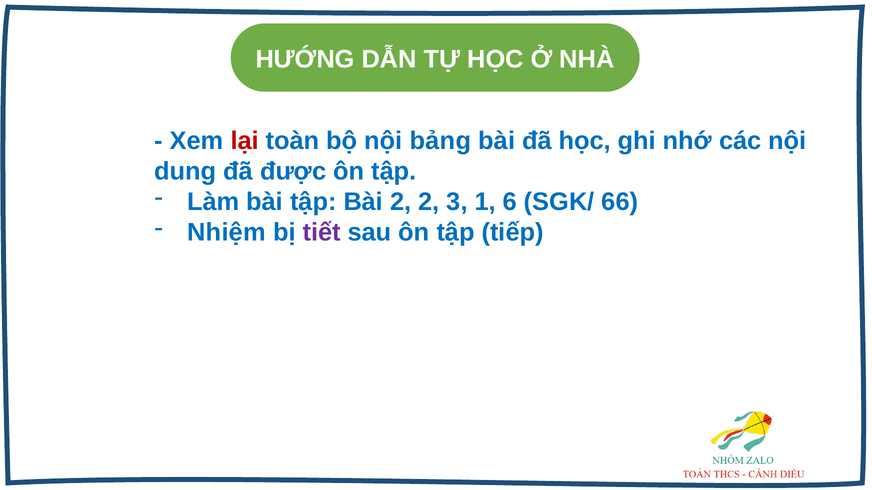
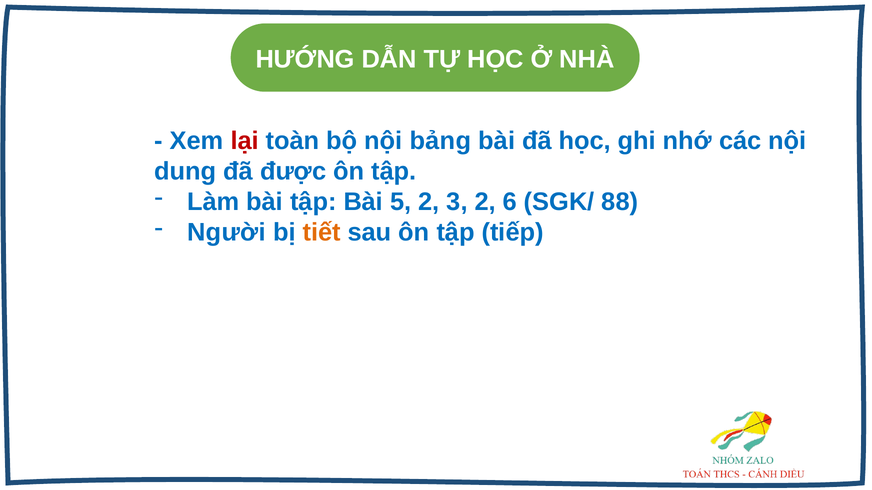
Bài 2: 2 -> 5 (401, 202)
3 1: 1 -> 2 (485, 202)
66: 66 -> 88 (620, 202)
Nhiệm: Nhiệm -> Người (227, 233)
tiết colour: purple -> orange (322, 233)
